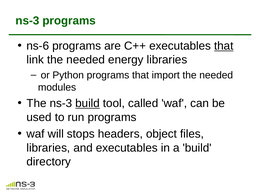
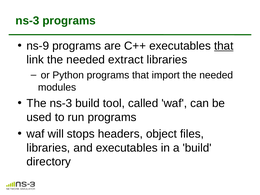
ns-6: ns-6 -> ns-9 (38, 46)
energy: energy -> extract (126, 60)
build underline: present -> none (88, 103)
